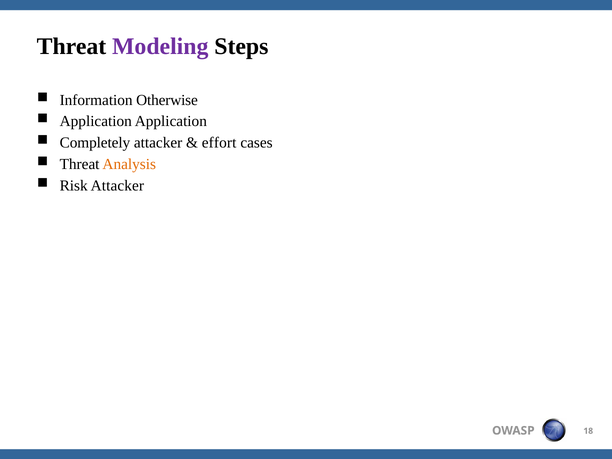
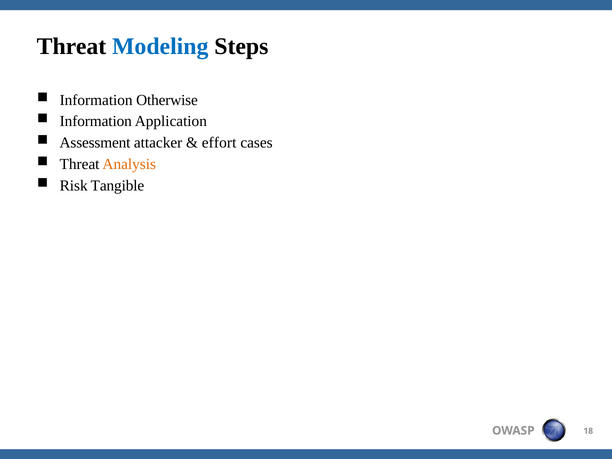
Modeling colour: purple -> blue (160, 47)
Application: Application -> Information (96, 121)
Completely: Completely -> Assessment (95, 143)
Risk Attacker: Attacker -> Tangible (117, 186)
